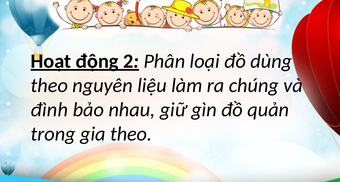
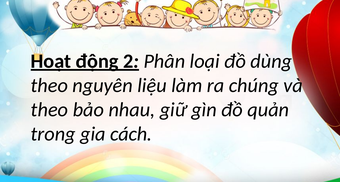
đình: đình -> theo (49, 110)
gia theo: theo -> cách (131, 134)
